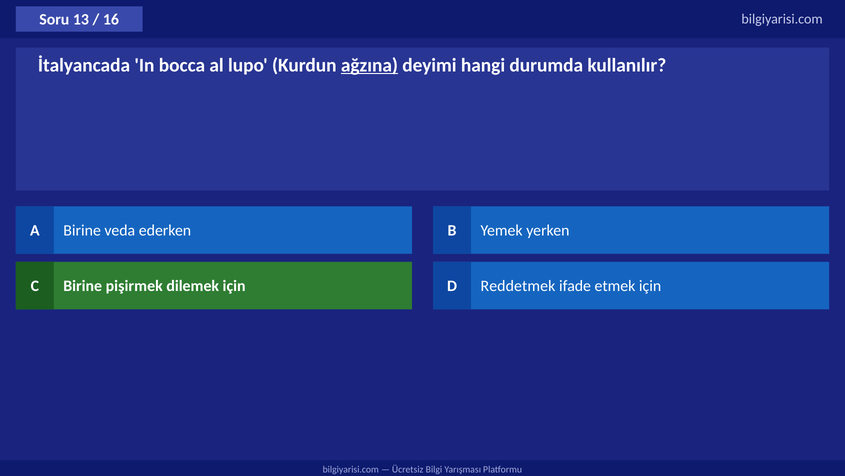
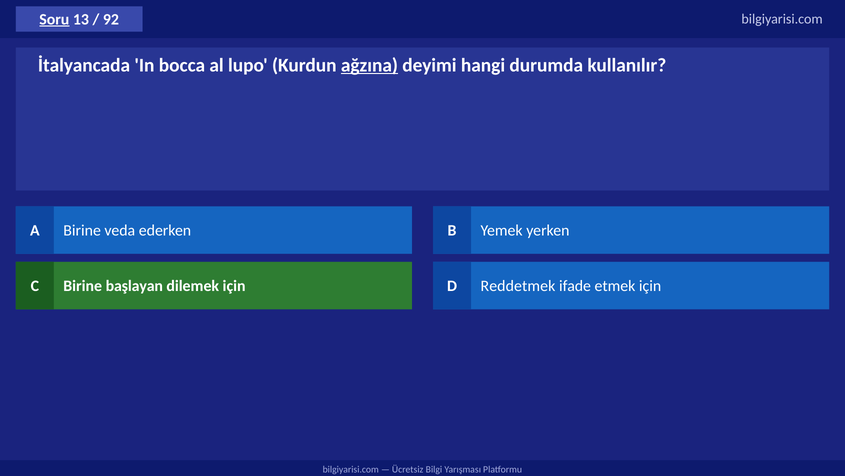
Soru underline: none -> present (54, 19)
16: 16 -> 92 (111, 19)
pişirmek: pişirmek -> başlayan (134, 285)
